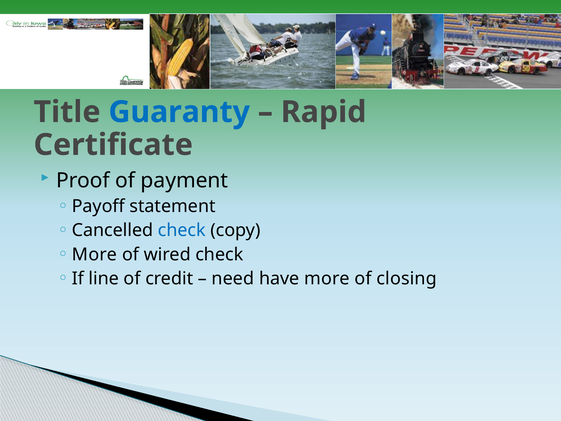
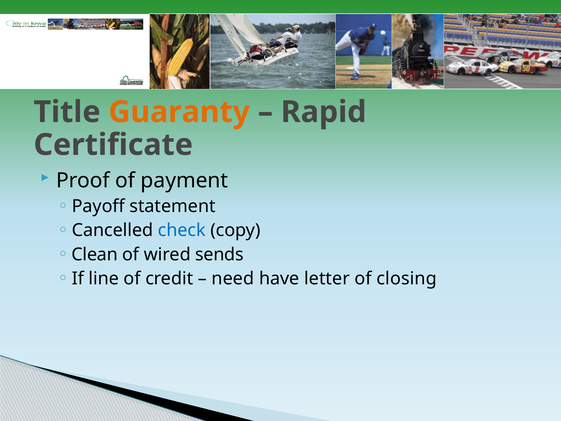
Guaranty colour: blue -> orange (179, 112)
More: More -> Clean (95, 254)
wired check: check -> sends (219, 254)
have more: more -> letter (327, 278)
